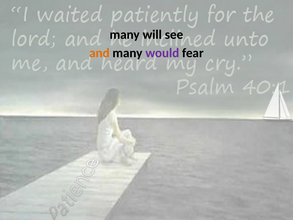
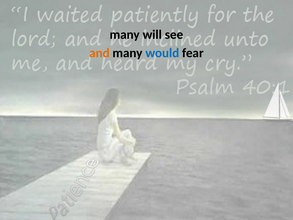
would colour: purple -> blue (162, 53)
